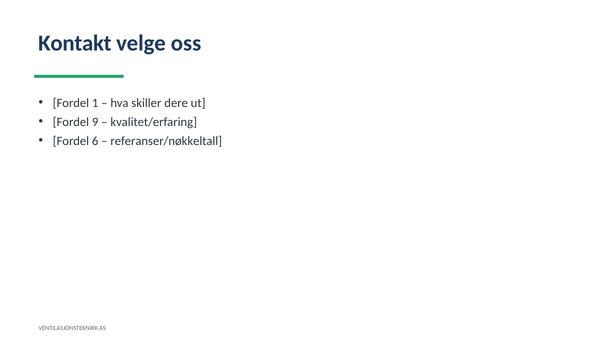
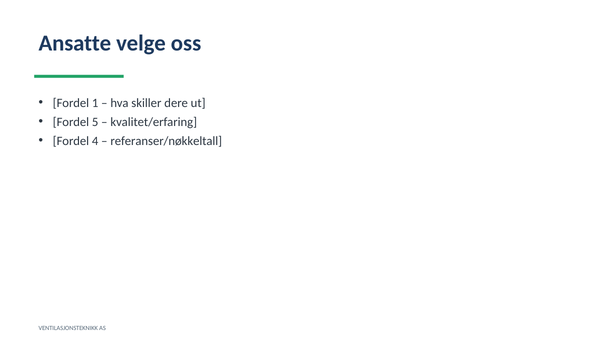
Kontakt: Kontakt -> Ansatte (75, 43)
9: 9 -> 5 (95, 122)
6: 6 -> 4 (95, 141)
